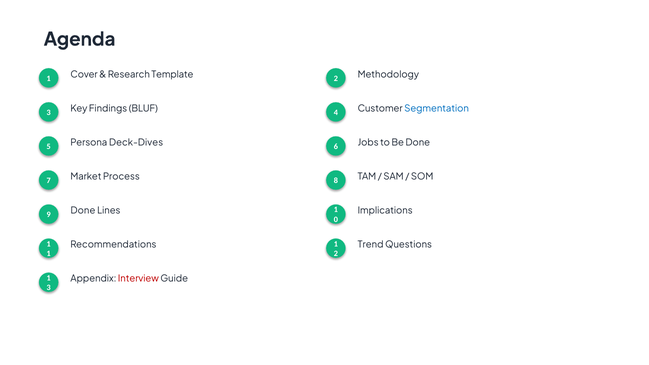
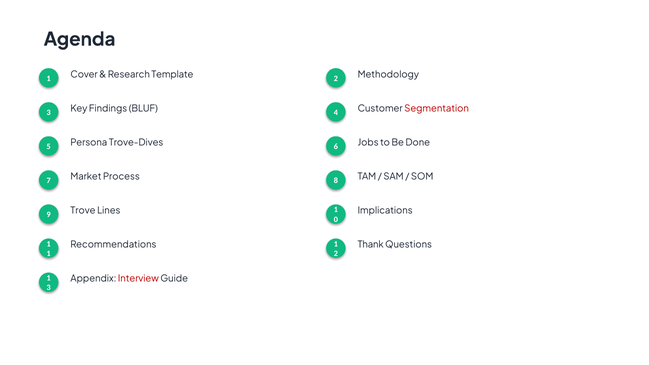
Segmentation colour: blue -> red (437, 109)
Deck-Dives: Deck-Dives -> Trove-Dives (136, 143)
9 Done: Done -> Trove (83, 211)
Trend: Trend -> Thank (371, 245)
